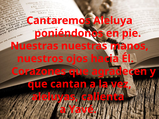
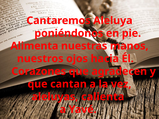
Nuestras: Nuestras -> Alimenta (34, 46)
